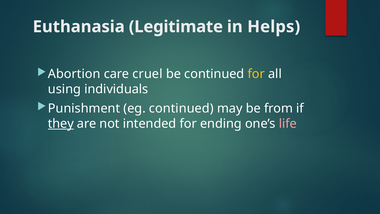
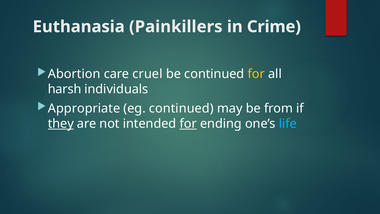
Legitimate: Legitimate -> Painkillers (176, 27)
Helps: Helps -> Crime (274, 27)
using: using -> harsh (65, 89)
Punishment: Punishment -> Appropriate (84, 108)
for underline: none -> present (188, 124)
life colour: pink -> light blue (288, 124)
